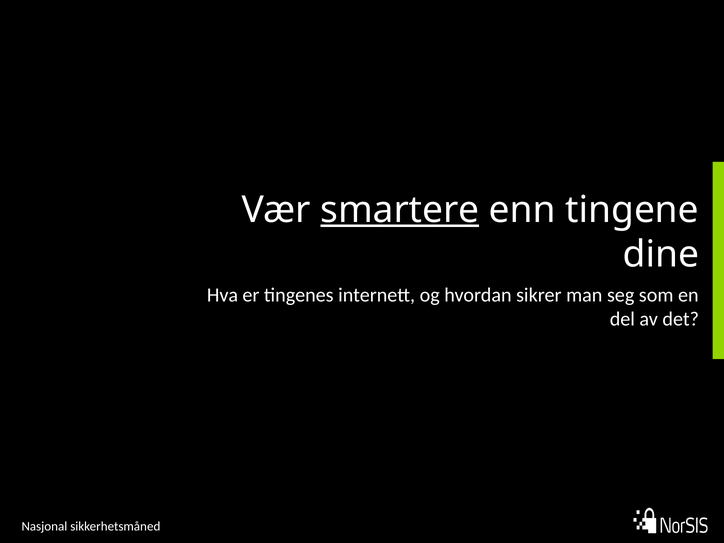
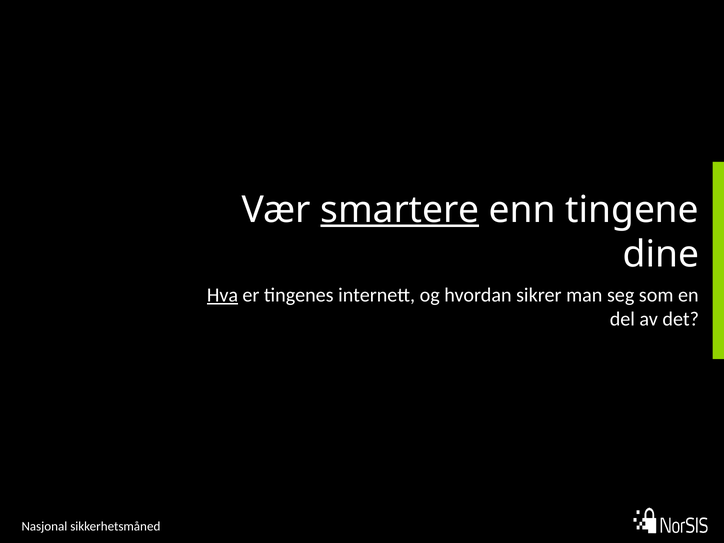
Hva underline: none -> present (223, 295)
